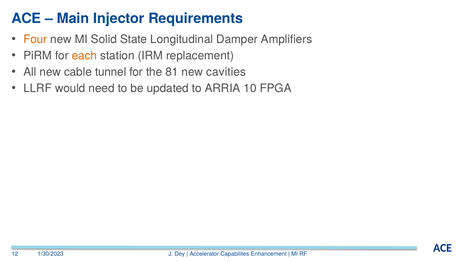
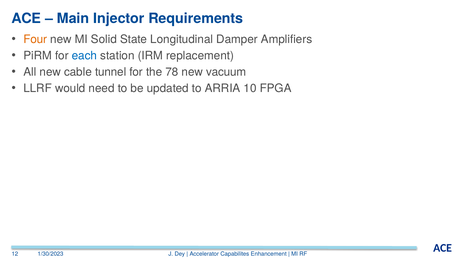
each colour: orange -> blue (84, 56)
81: 81 -> 78 (172, 72)
cavities: cavities -> vacuum (226, 72)
